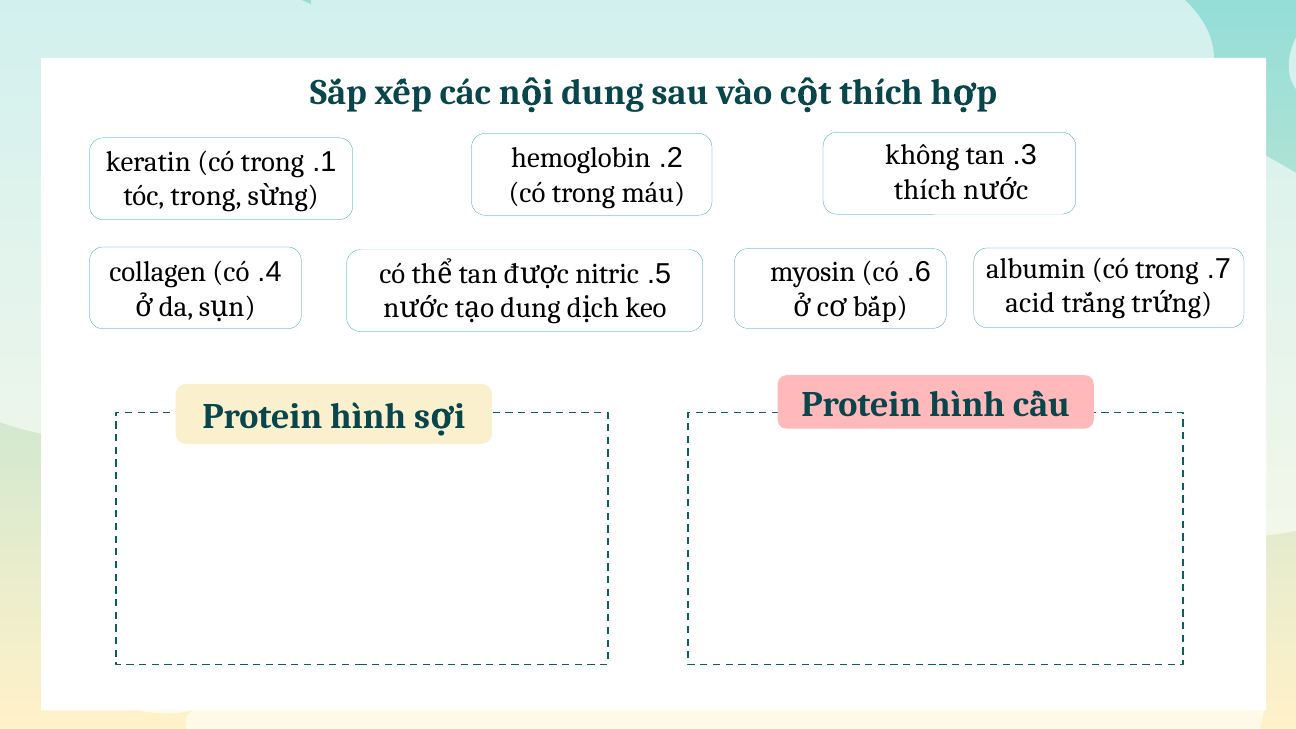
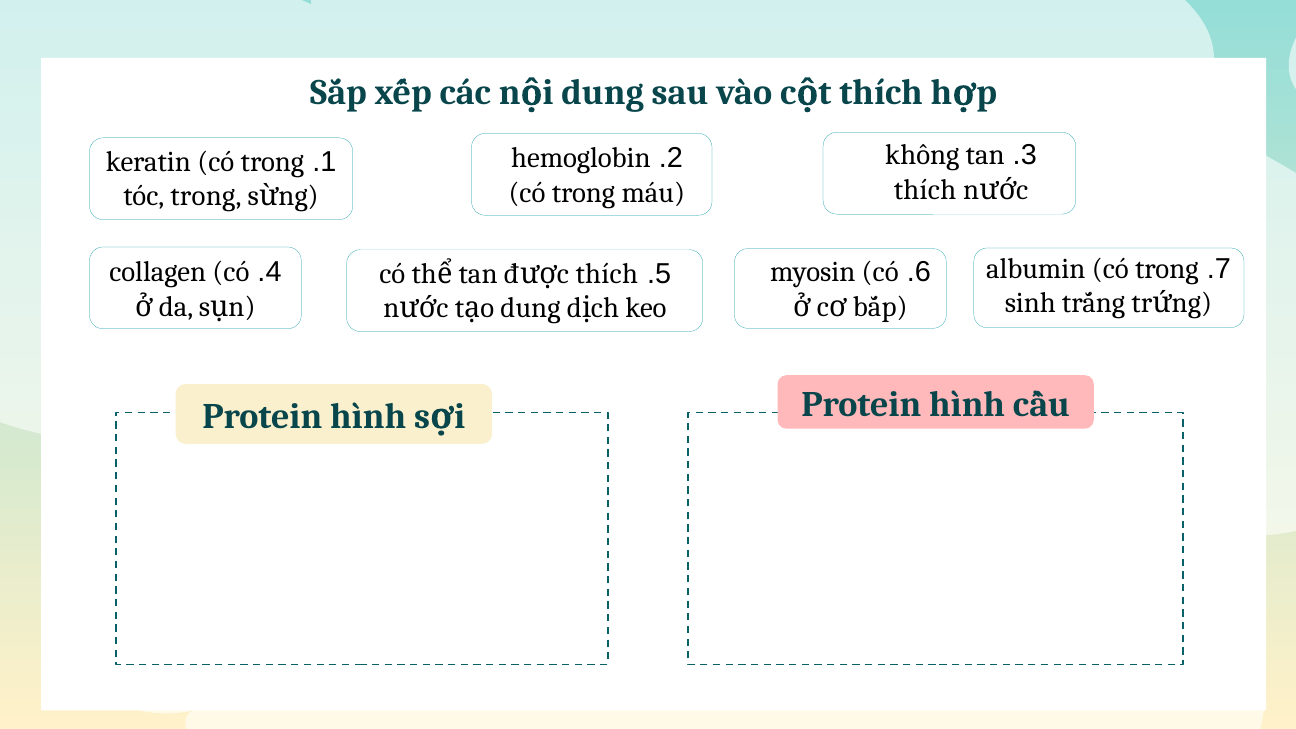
nitric: nitric -> thích (607, 274)
acid: acid -> sinh (1030, 303)
